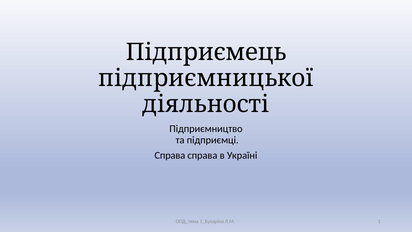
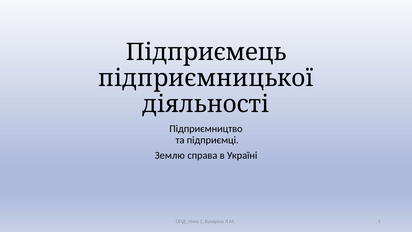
Справа: Справа -> Землю (170, 155)
